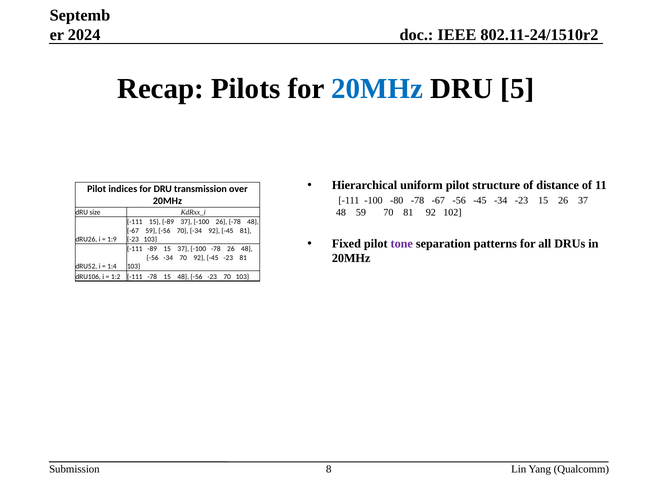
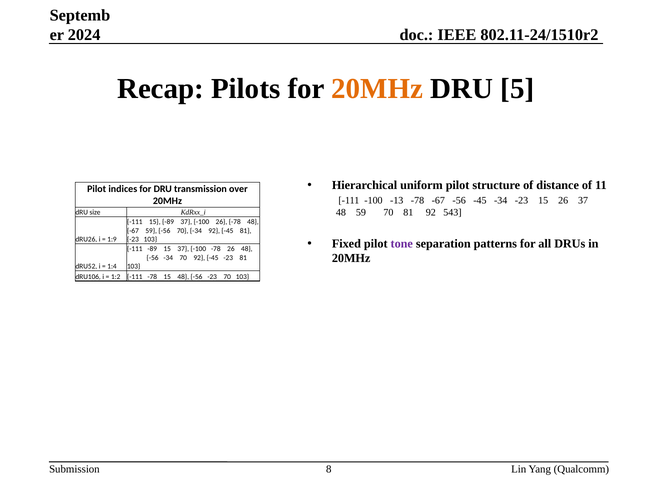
20MHz colour: blue -> orange (377, 89)
-80: -80 -> -13 (397, 201)
102: 102 -> 543 (452, 213)
